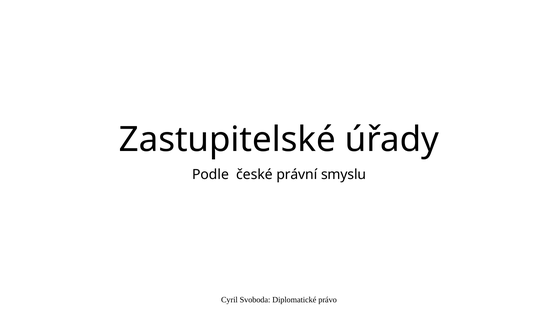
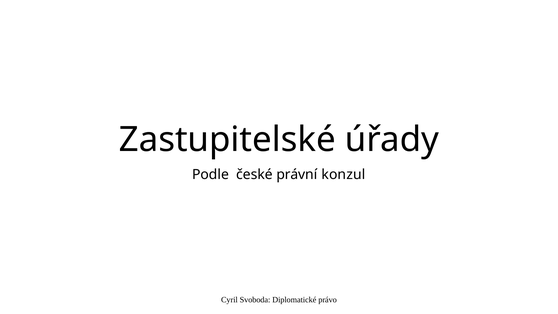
smyslu: smyslu -> konzul (343, 174)
